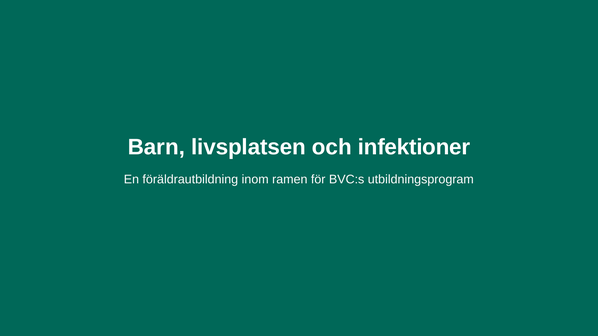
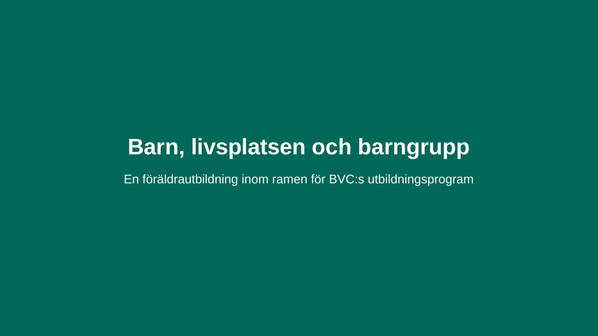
infektioner: infektioner -> barngrupp (414, 147)
